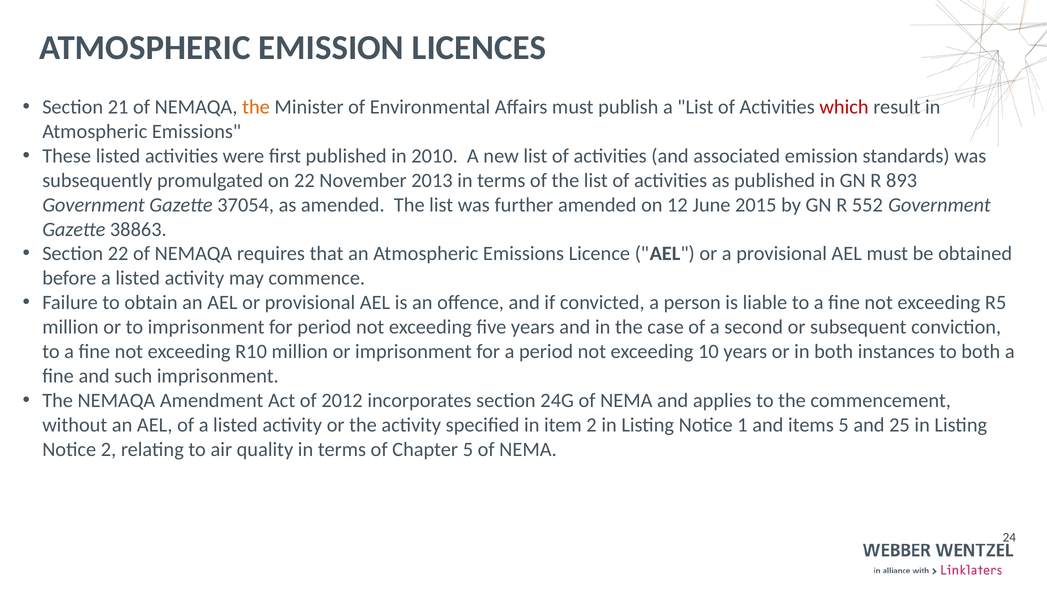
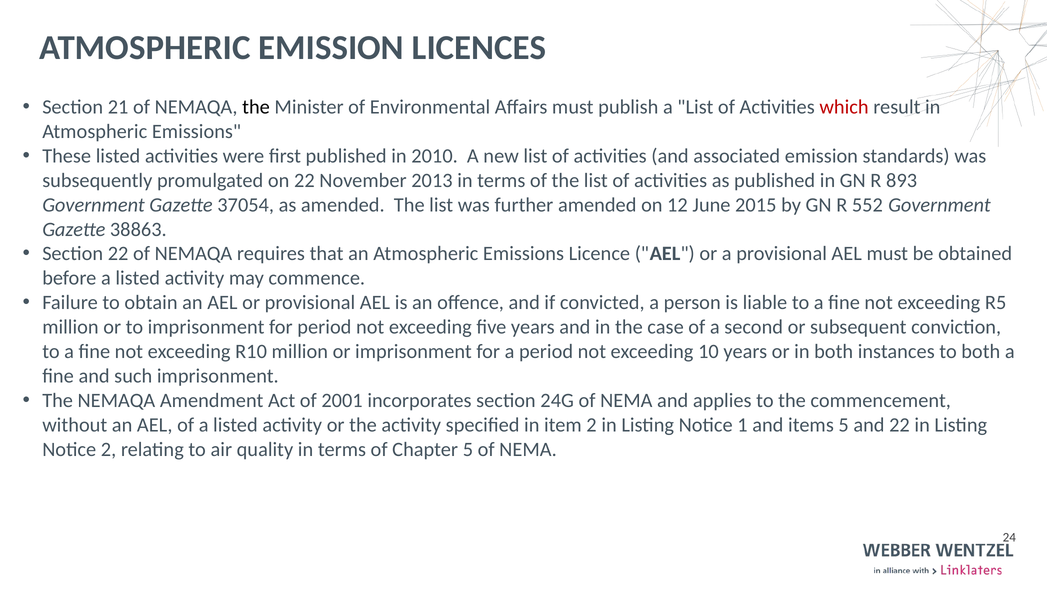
the colour: orange -> black (256, 107)
2012: 2012 -> 2001 (342, 400)
and 25: 25 -> 22 (899, 425)
